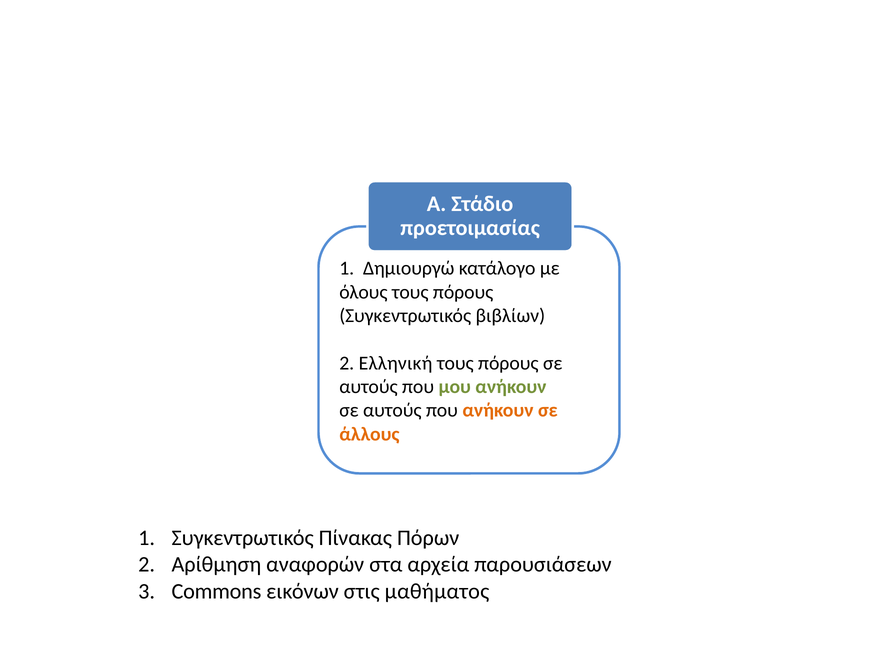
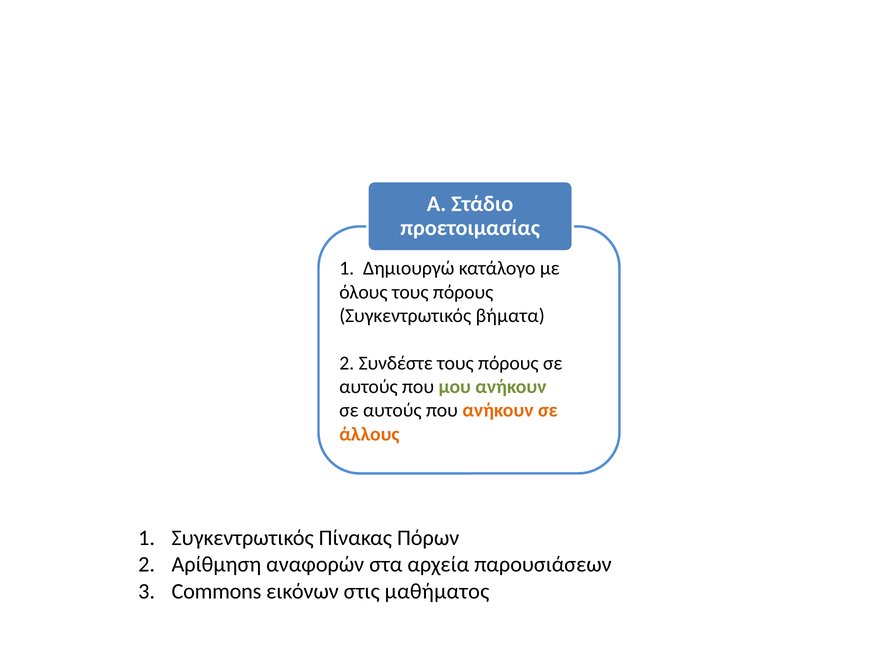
βιβλίων: βιβλίων -> βήματα (510, 316)
Ελληνική: Ελληνική -> Συνδέστε (396, 364)
